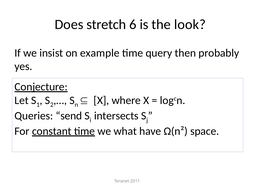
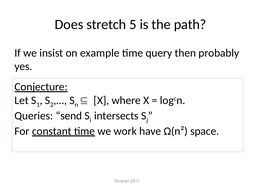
6: 6 -> 5 (133, 24)
look: look -> path (190, 24)
what: what -> work (125, 131)
